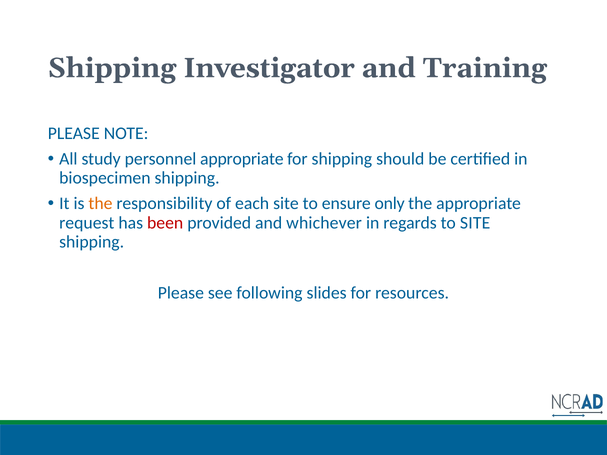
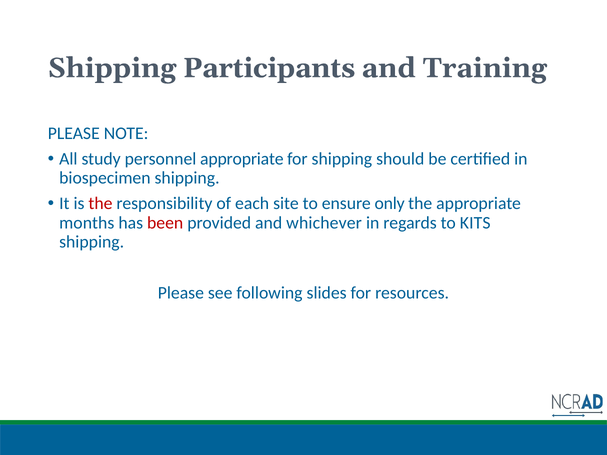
Investigator: Investigator -> Participants (269, 68)
the colour: orange -> red (100, 204)
request: request -> months (87, 223)
to SITE: SITE -> KITS (475, 223)
